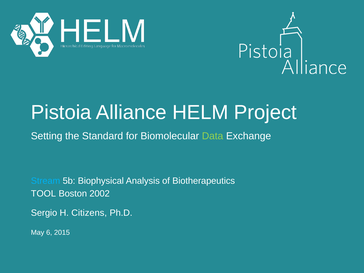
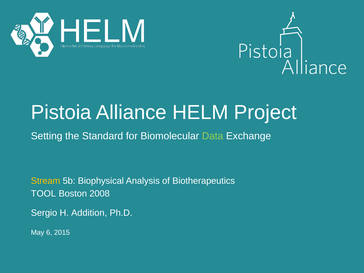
Stream colour: light blue -> yellow (46, 181)
2002: 2002 -> 2008 (100, 194)
Citizens: Citizens -> Addition (89, 213)
